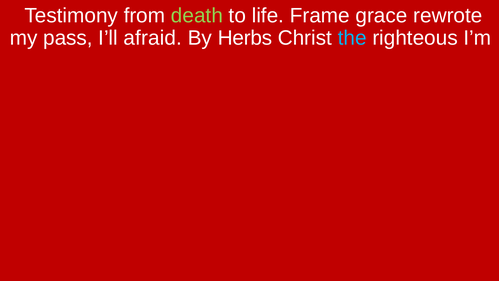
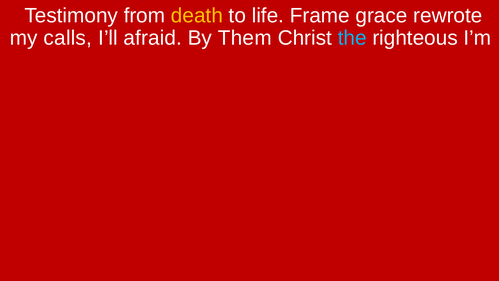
death colour: light green -> yellow (197, 15)
pass: pass -> calls (68, 38)
Herbs: Herbs -> Them (245, 38)
